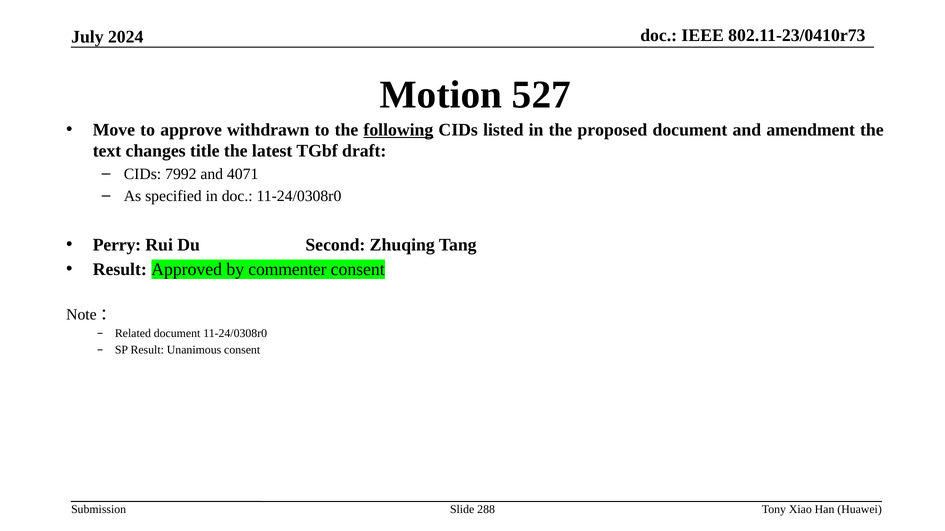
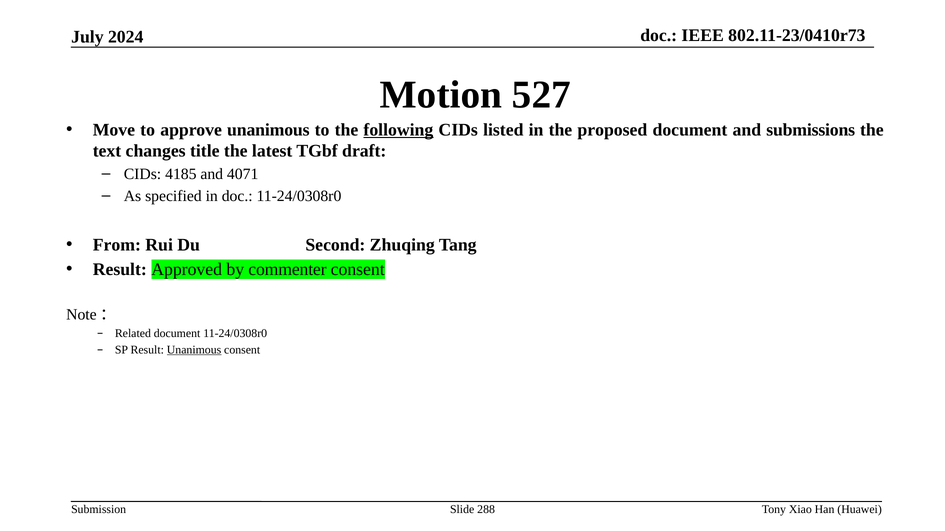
approve withdrawn: withdrawn -> unanimous (268, 130)
amendment: amendment -> submissions (811, 130)
7992: 7992 -> 4185 (181, 174)
Perry: Perry -> From (117, 245)
Unanimous underline: none -> present (194, 350)
